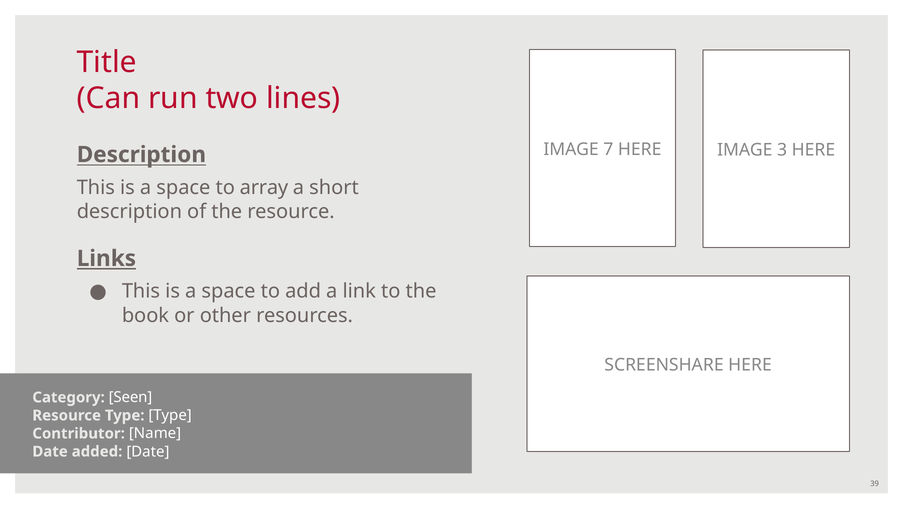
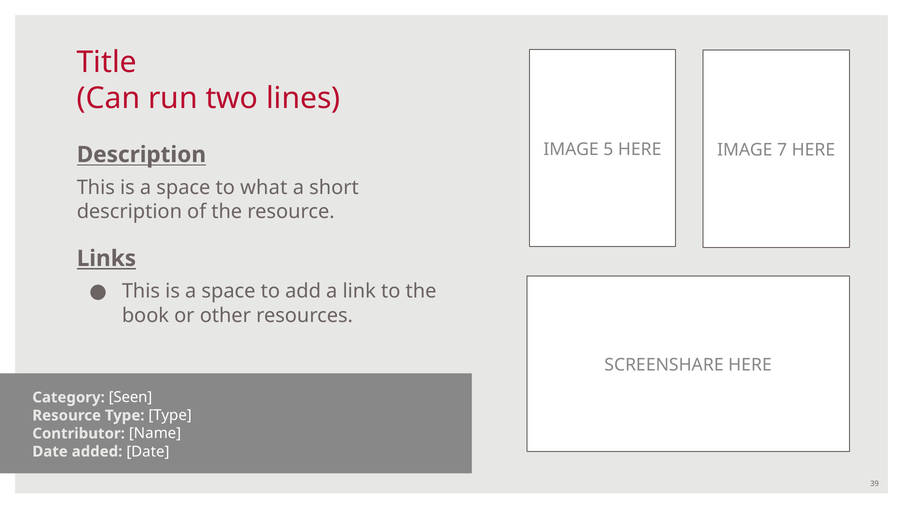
7: 7 -> 5 (608, 149)
3: 3 -> 7 (782, 150)
array: array -> what (264, 188)
